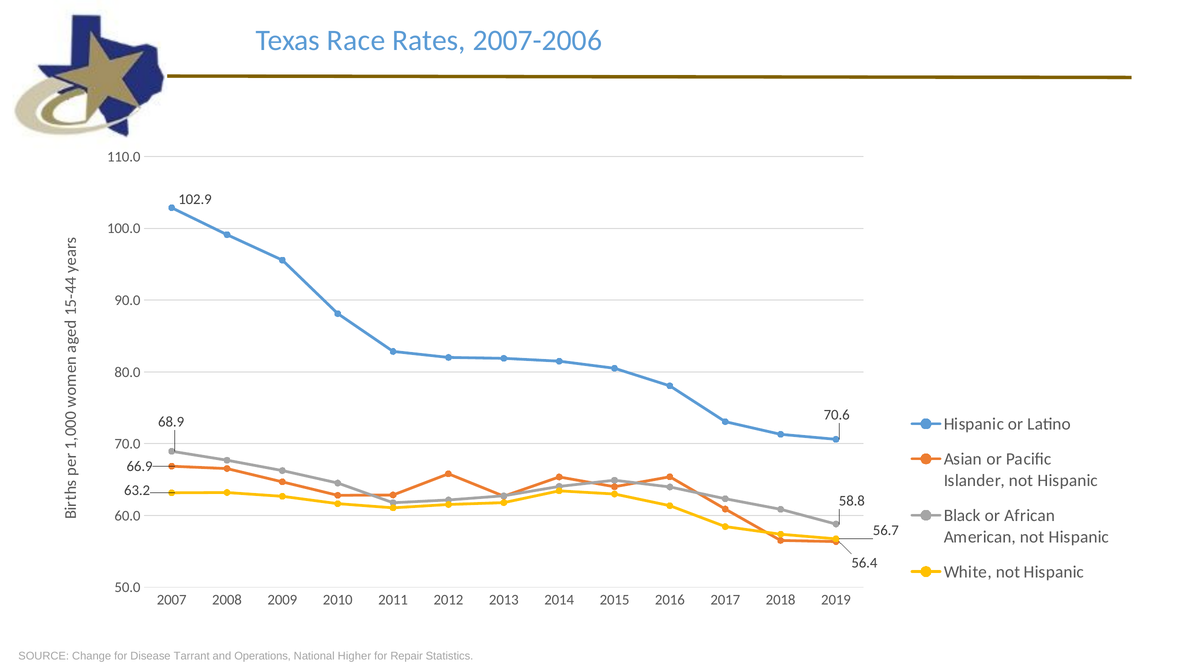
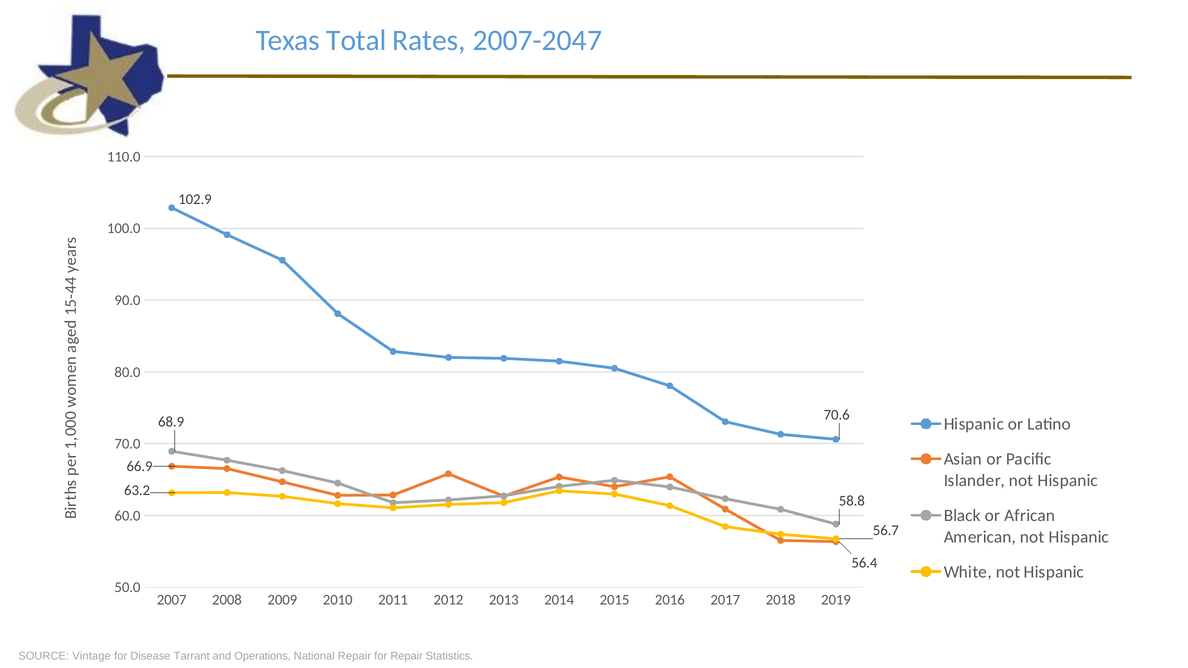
Race: Race -> Total (356, 41)
2007-2006: 2007-2006 -> 2007-2047 (537, 41)
Change: Change -> Vintage (92, 656)
National Higher: Higher -> Repair (354, 656)
